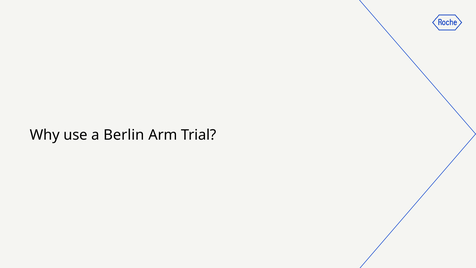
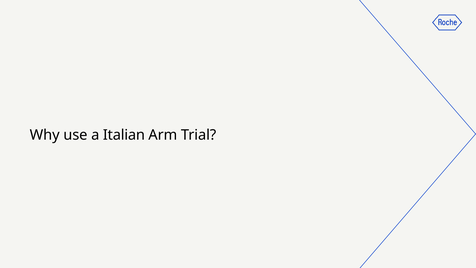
Berlin: Berlin -> Italian (124, 135)
